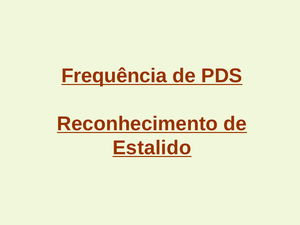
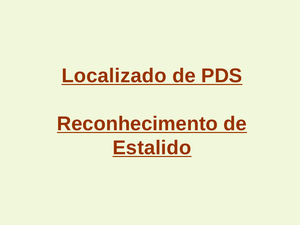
Frequência: Frequência -> Localizado (114, 76)
